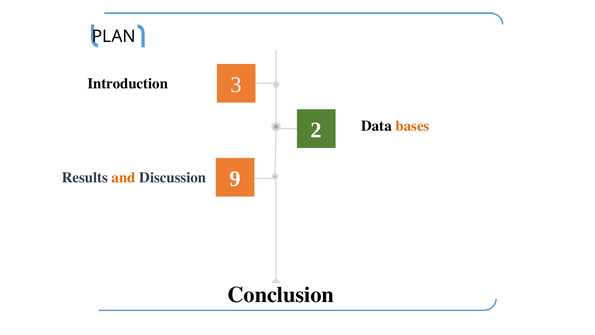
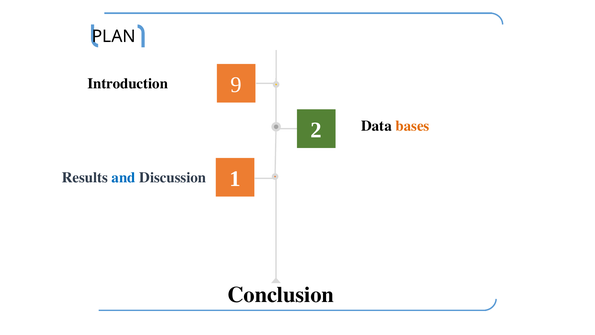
3: 3 -> 9 (236, 85)
and colour: orange -> blue (124, 177)
9: 9 -> 1 (235, 179)
